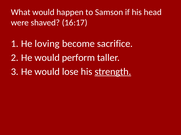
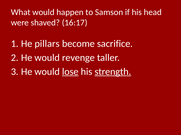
loving: loving -> pillars (47, 44)
perform: perform -> revenge (78, 58)
lose underline: none -> present (70, 72)
